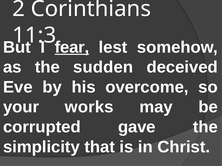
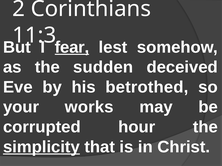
overcome: overcome -> betrothed (147, 87)
gave: gave -> hour (137, 127)
simplicity underline: none -> present (41, 147)
